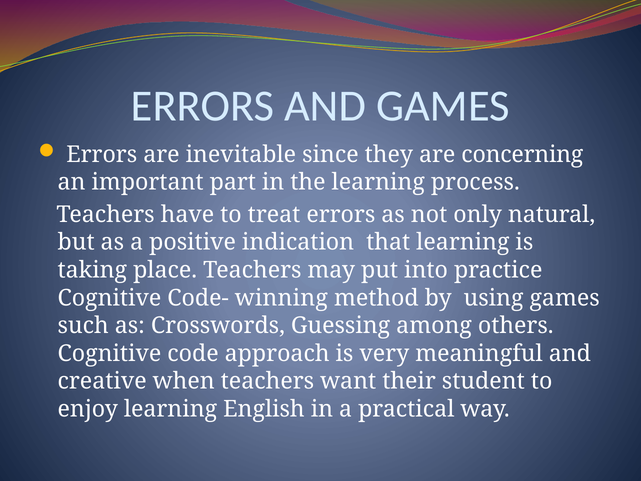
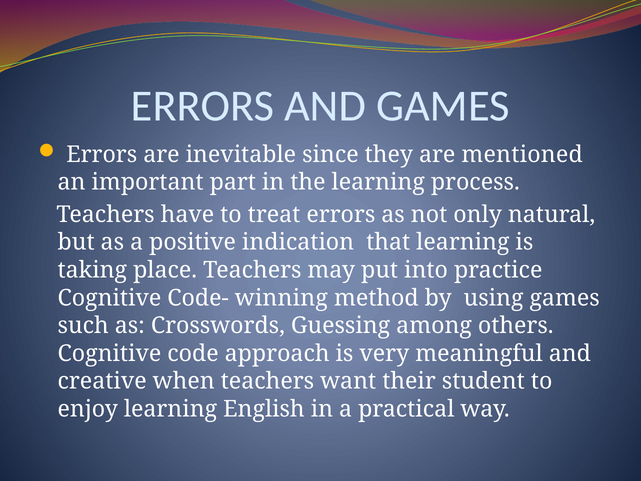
concerning: concerning -> mentioned (522, 154)
